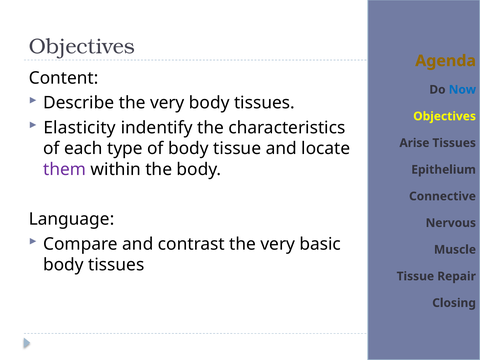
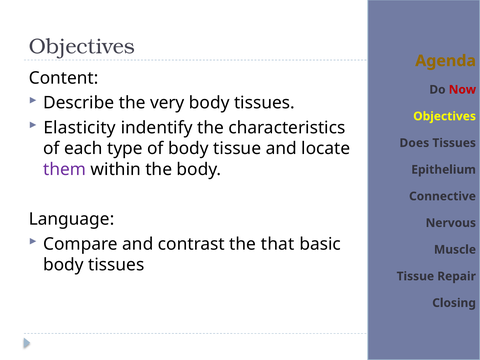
Now colour: blue -> red (462, 90)
Arise: Arise -> Does (414, 143)
contrast the very: very -> that (278, 244)
